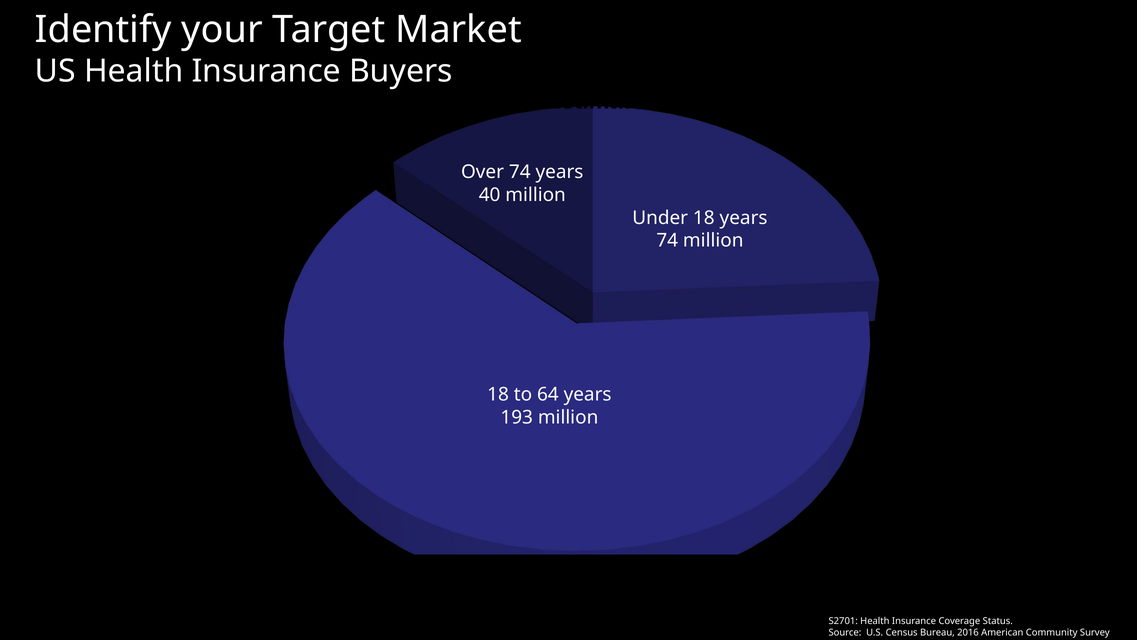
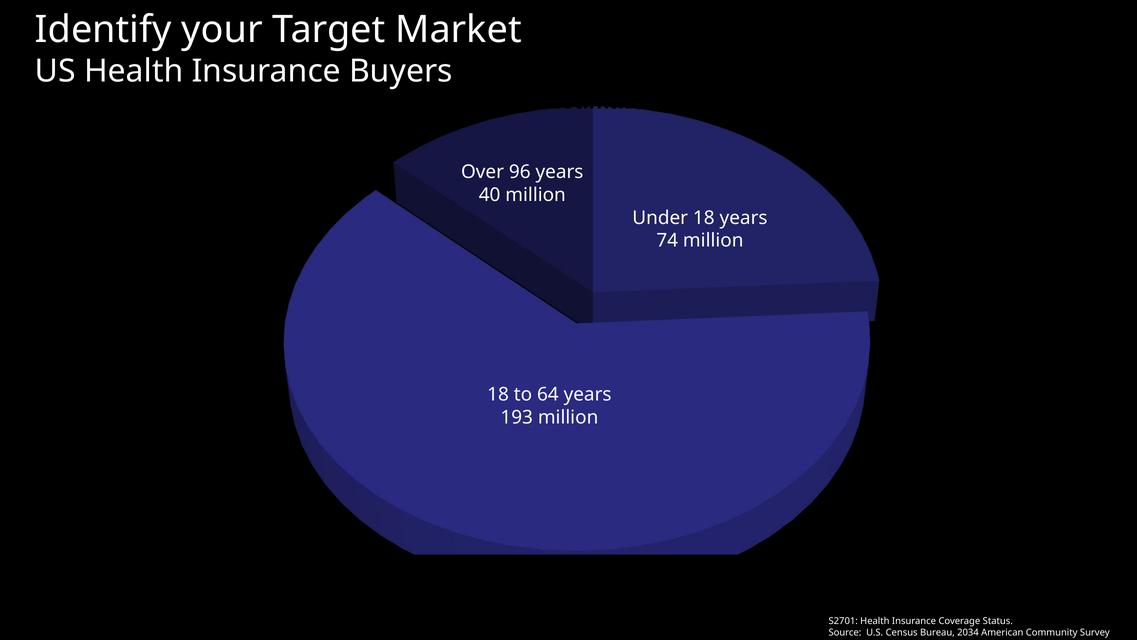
Over 74: 74 -> 96 (520, 172)
2016: 2016 -> 2034 (968, 632)
